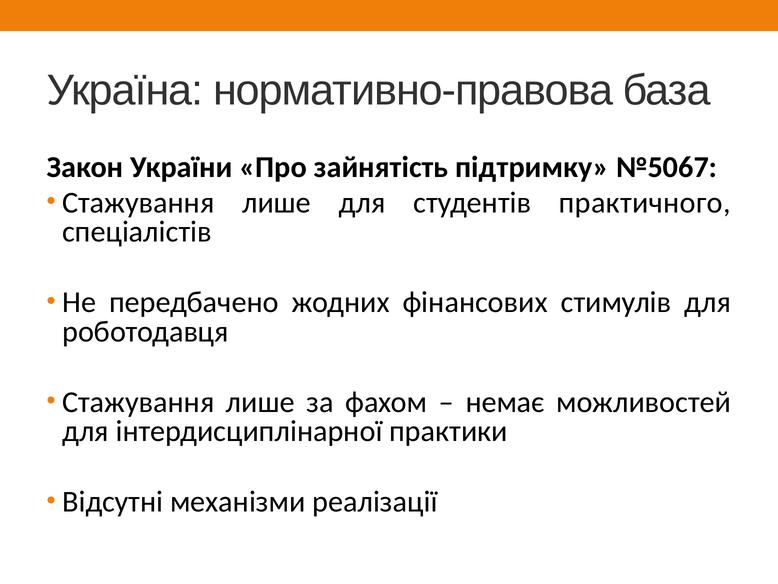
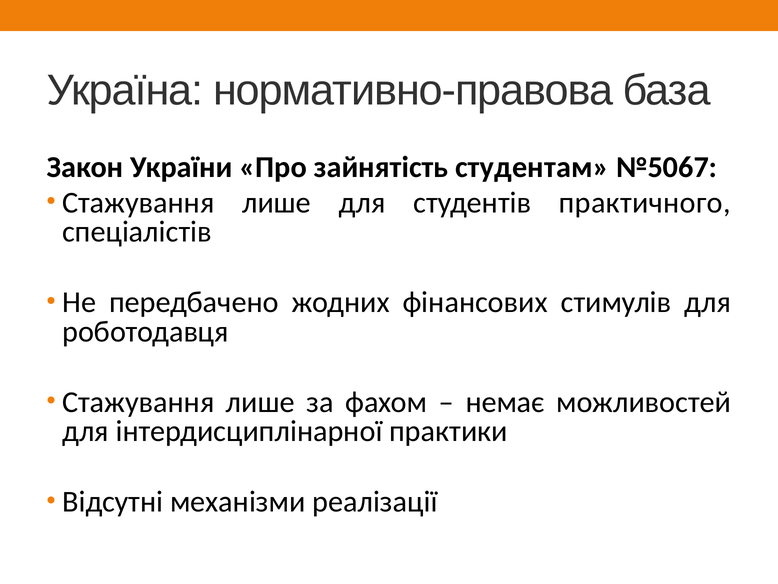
підтримку: підтримку -> студентам (532, 167)
